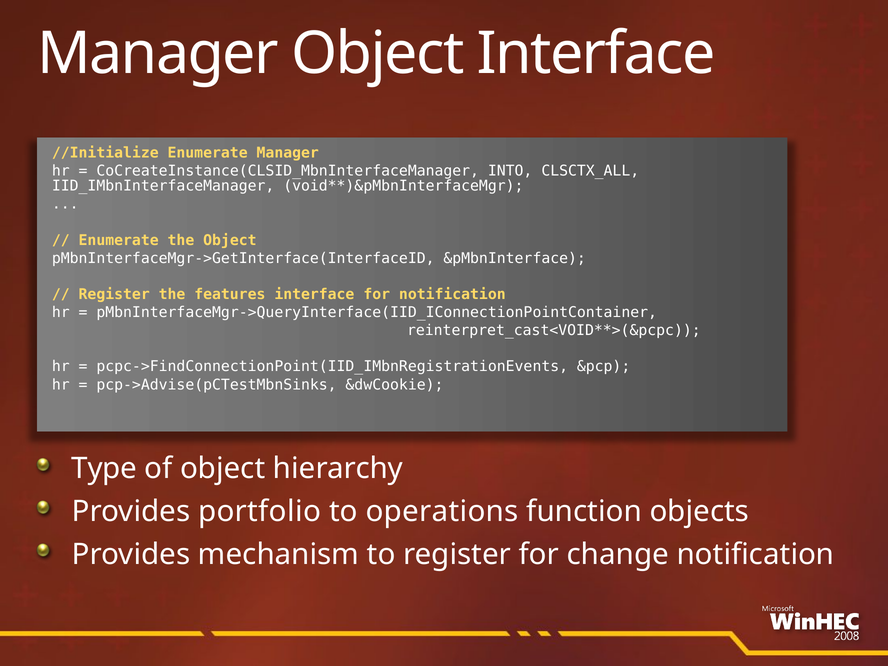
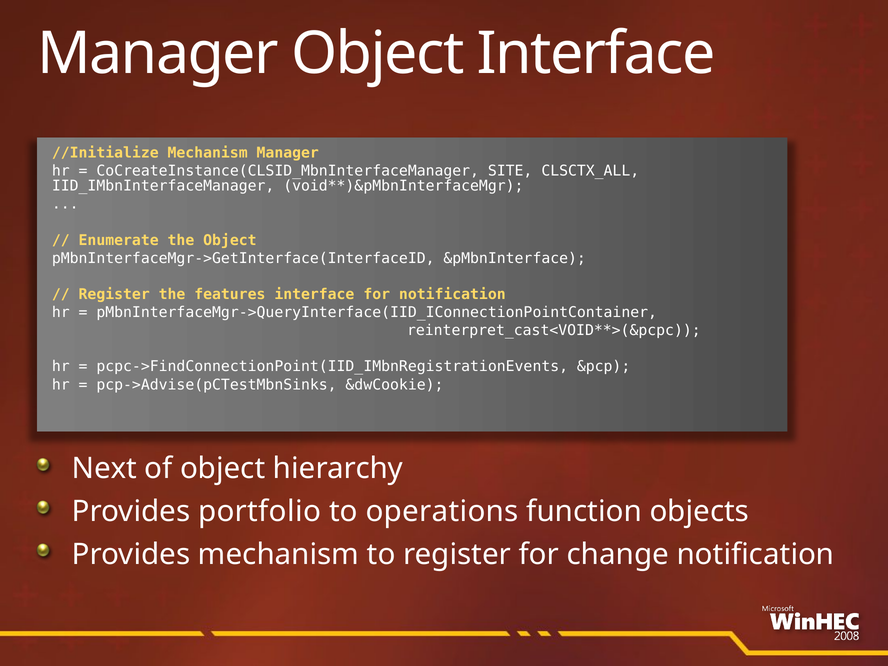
//Initialize Enumerate: Enumerate -> Mechanism (208, 153)
INTO: INTO -> SITE (510, 171)
Type: Type -> Next (104, 469)
